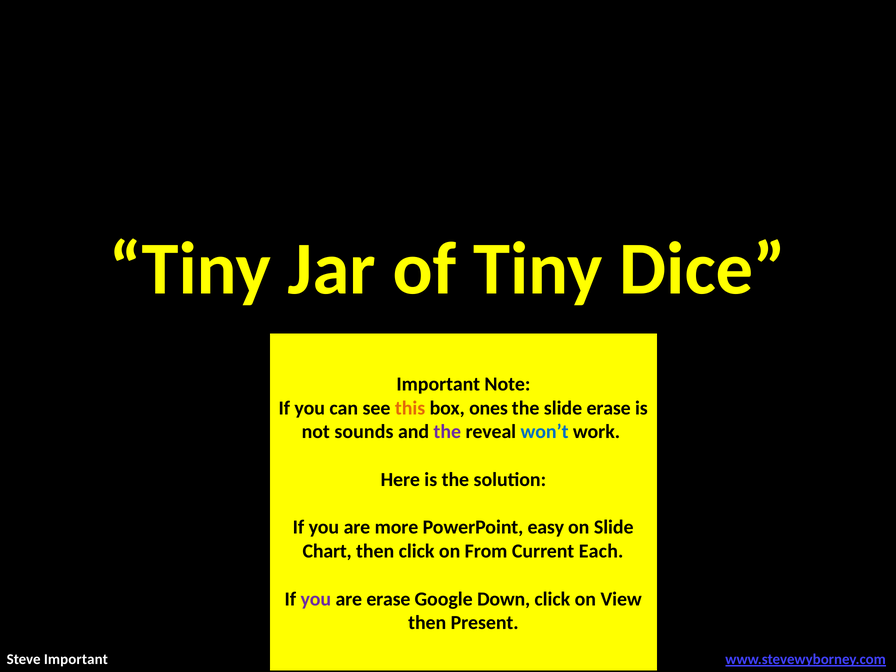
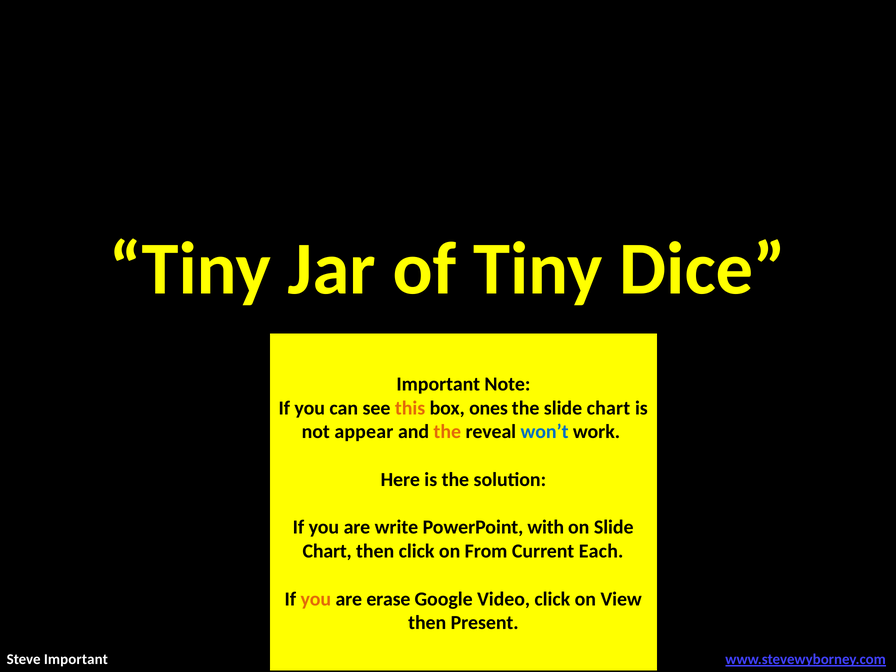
the slide erase: erase -> chart (608, 408)
sounds: sounds -> appear (364, 432)
the colour: purple -> orange (447, 432)
more: more -> write (396, 527)
easy: easy -> with (546, 527)
you colour: purple -> orange (316, 599)
Down: Down -> Video (504, 599)
